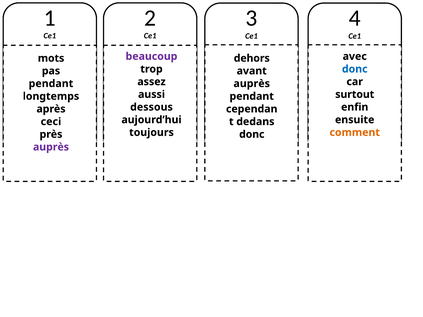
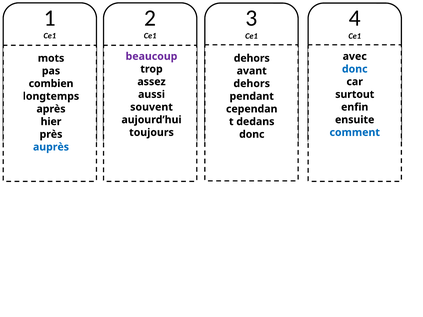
pendant: pendant -> combien (51, 84)
auprès: auprès -> dehors (252, 84)
dessous: dessous -> souvent (152, 107)
ceci: ceci -> hier (51, 122)
comment colour: orange -> blue (355, 133)
auprès colour: purple -> blue (51, 147)
